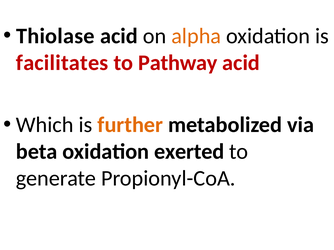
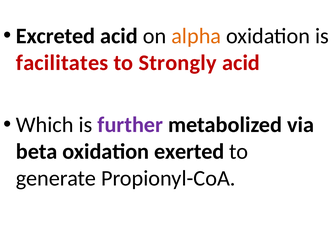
Thiolase: Thiolase -> Excreted (56, 36)
Pathway: Pathway -> Strongly (178, 63)
further colour: orange -> purple (130, 125)
